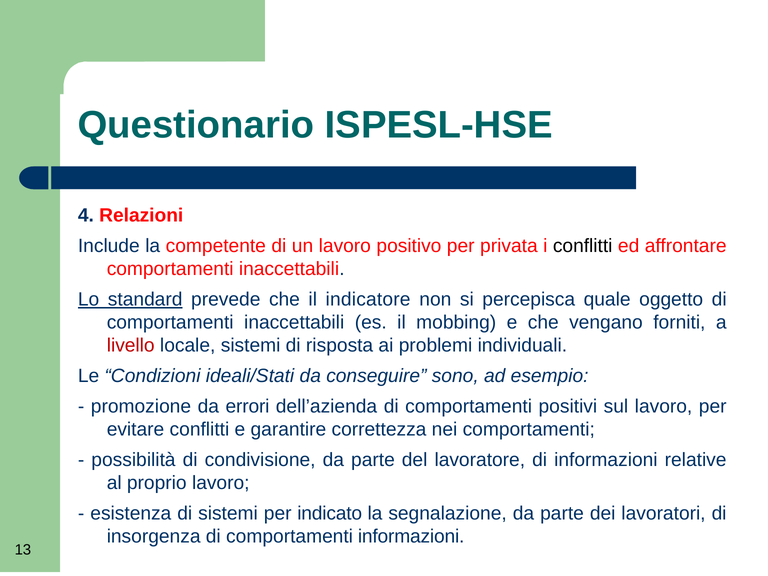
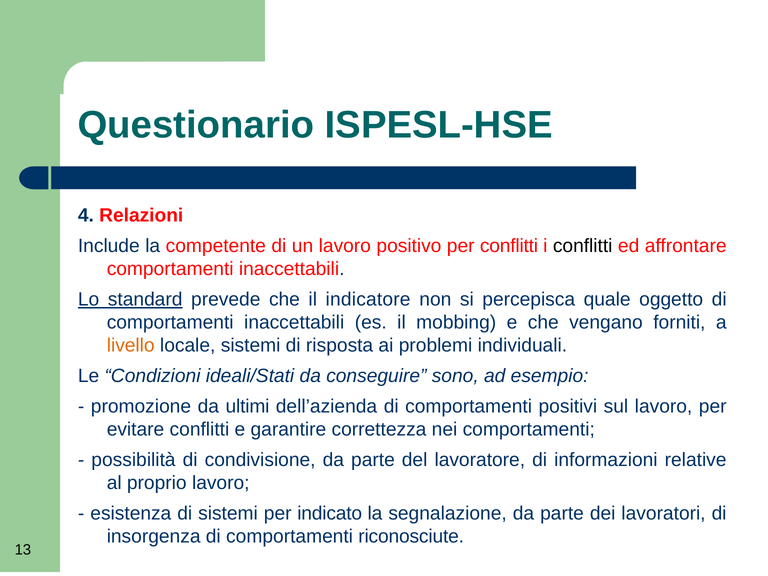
per privata: privata -> conflitti (509, 246)
livello colour: red -> orange (131, 345)
errori: errori -> ultimi (248, 406)
comportamenti informazioni: informazioni -> riconosciute (411, 536)
